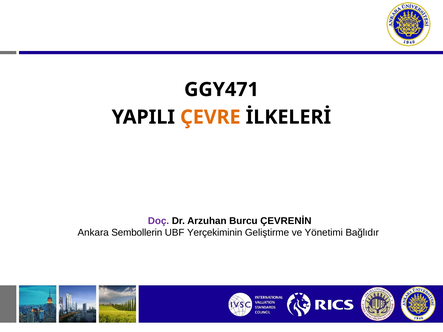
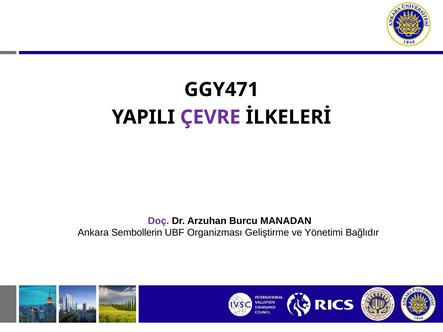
ÇEVRE colour: orange -> purple (210, 117)
ÇEVRENİN: ÇEVRENİN -> MANADAN (286, 221)
Yerçekiminin: Yerçekiminin -> Organizması (215, 233)
